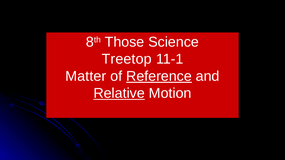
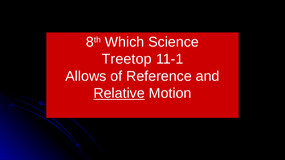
Those: Those -> Which (125, 42)
Matter: Matter -> Allows (86, 76)
Reference underline: present -> none (159, 76)
